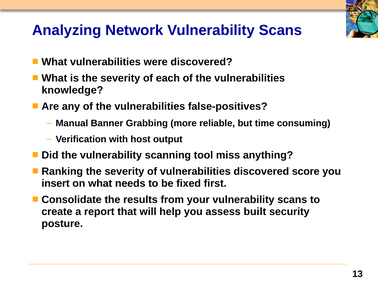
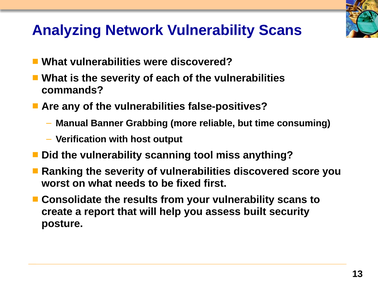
knowledge: knowledge -> commands (72, 90)
insert: insert -> worst (56, 184)
